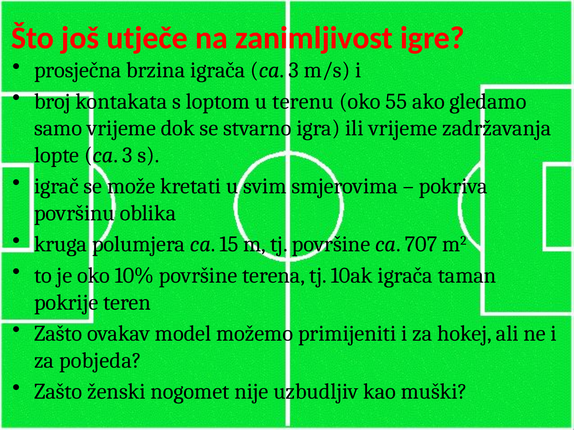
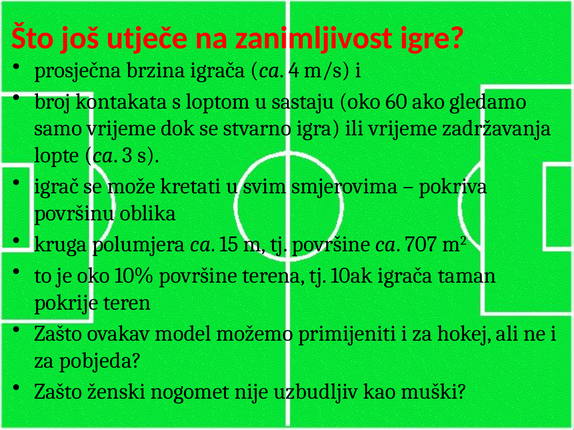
igrača ca 3: 3 -> 4 (294, 70)
terenu: terenu -> sastaju (303, 102)
55: 55 -> 60 (396, 102)
